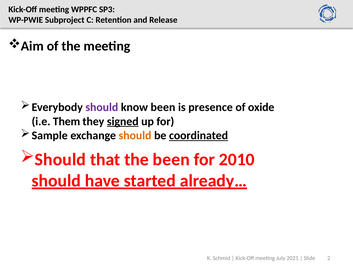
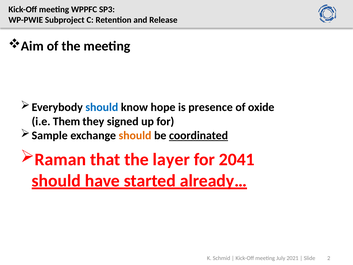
should colour: purple -> blue (102, 107)
know been: been -> hope (163, 107)
signed underline: present -> none (123, 121)
Should: Should -> Raman (60, 159)
the been: been -> layer (171, 159)
2010: 2010 -> 2041 (237, 159)
